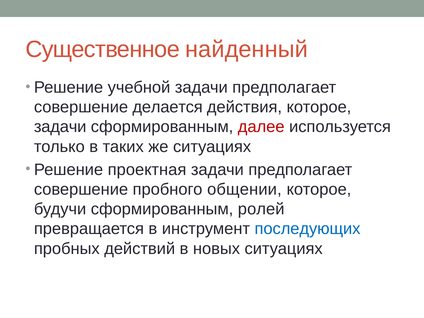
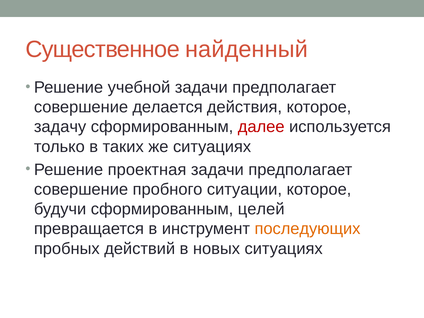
задачи: задачи -> задачу (60, 127)
общении: общении -> ситуации (244, 189)
ролей: ролей -> целей (261, 209)
последующих colour: blue -> orange (308, 229)
